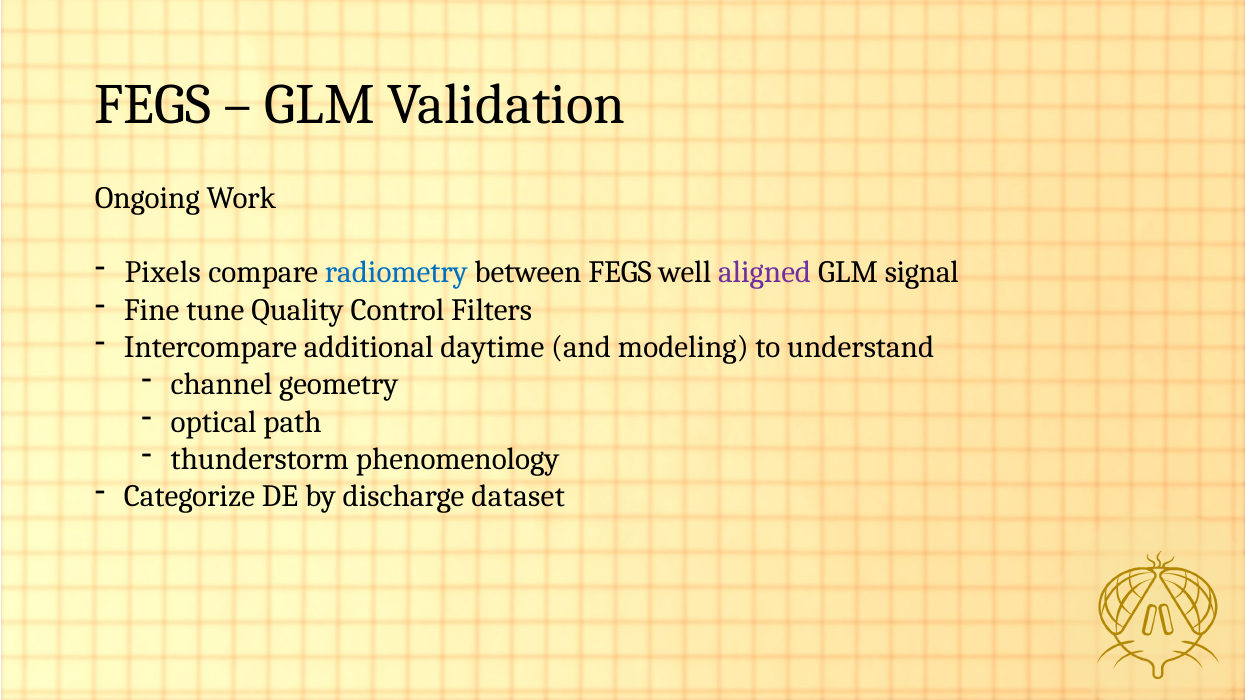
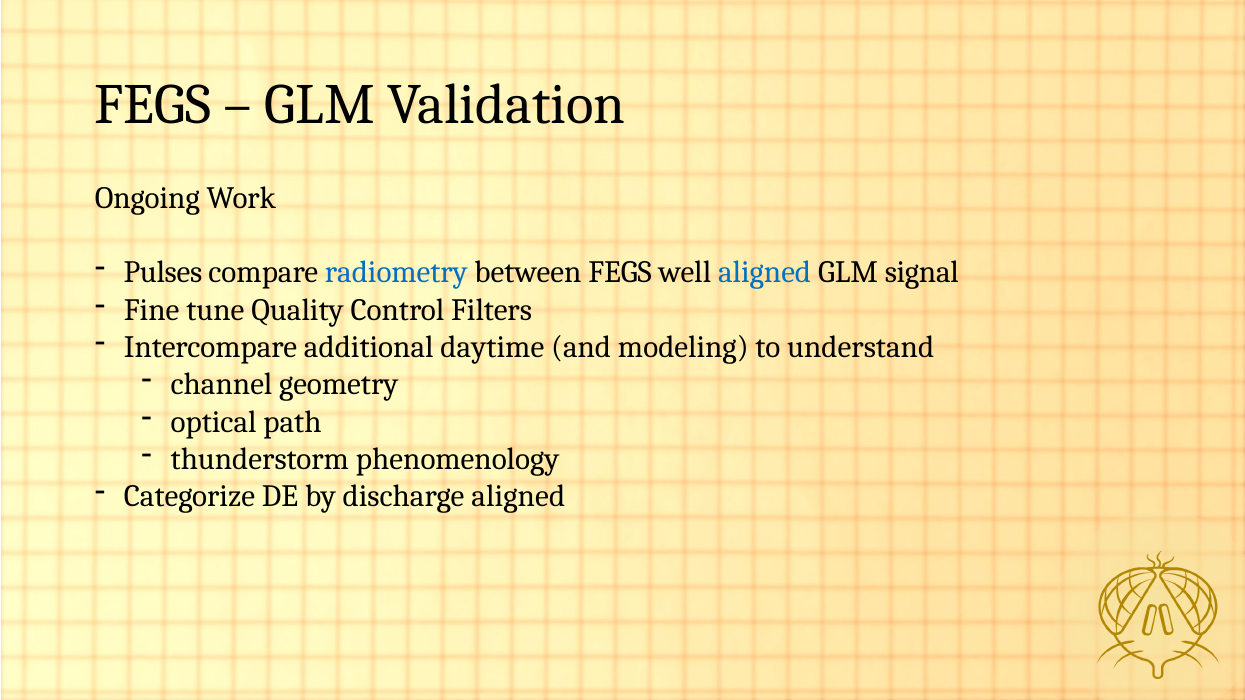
Pixels: Pixels -> Pulses (163, 273)
aligned colour: purple -> blue (765, 273)
discharge dataset: dataset -> aligned (518, 497)
